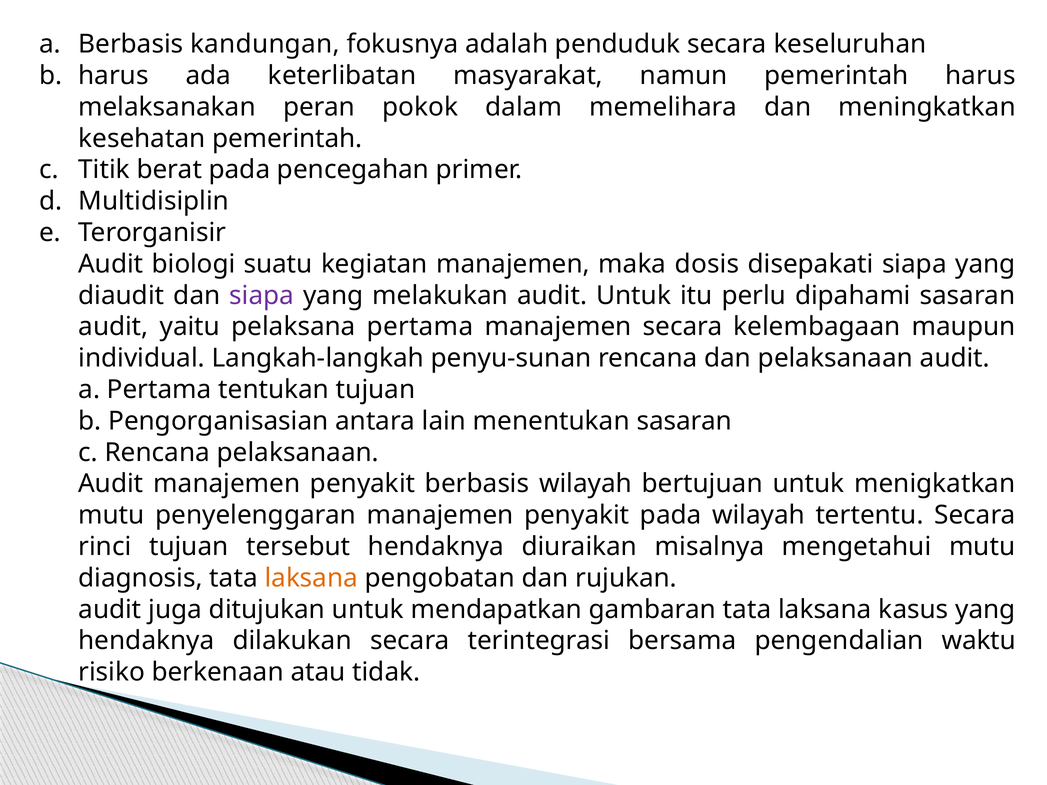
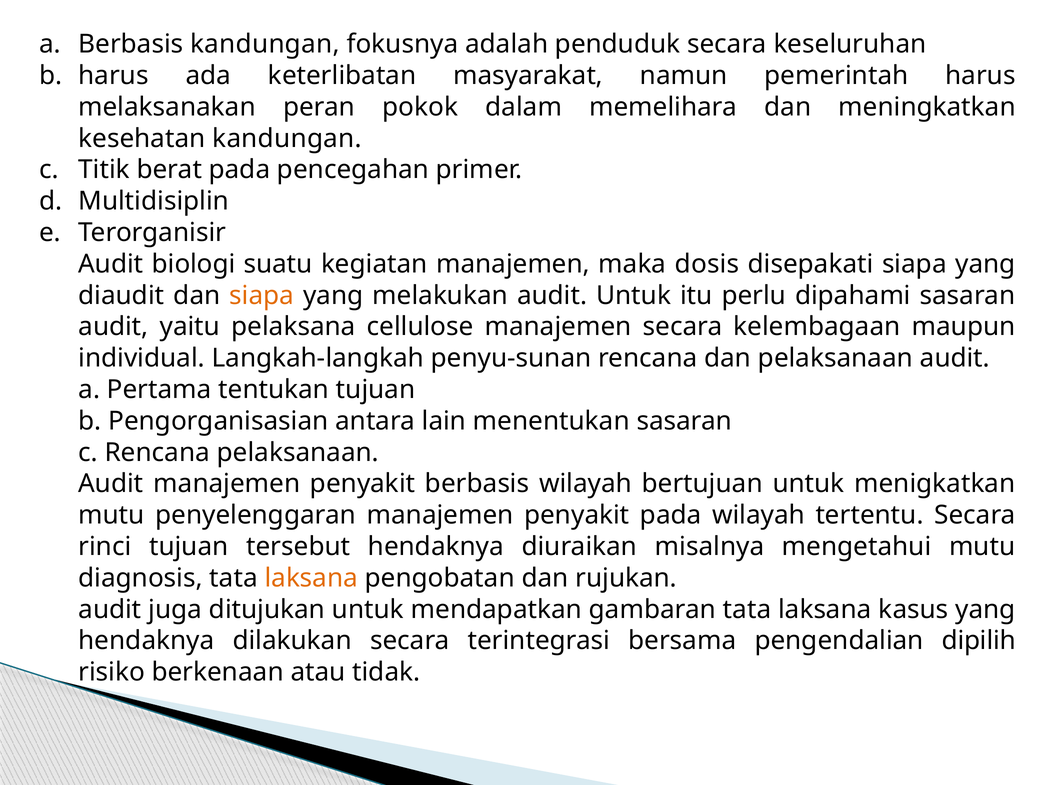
kesehatan pemerintah: pemerintah -> kandungan (287, 138)
siapa colour: purple -> orange (262, 296)
pelaksana pertama: pertama -> cellulose (420, 327)
waktu: waktu -> dipilih (979, 641)
